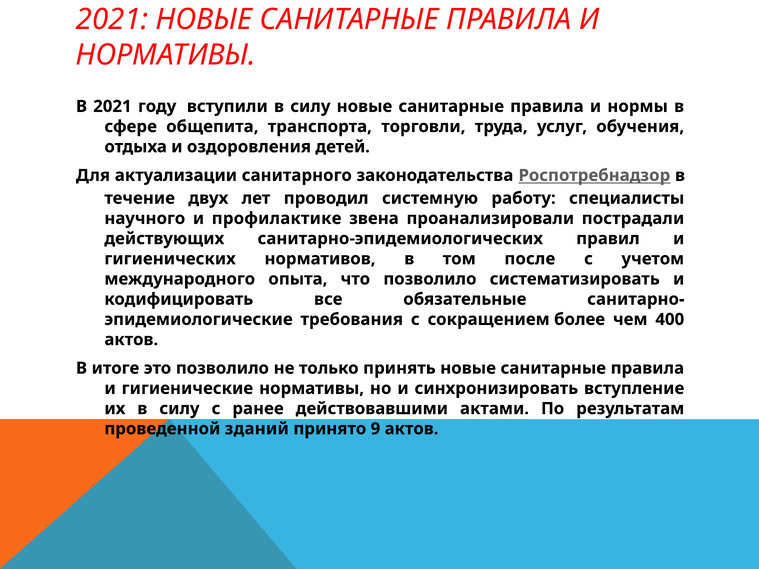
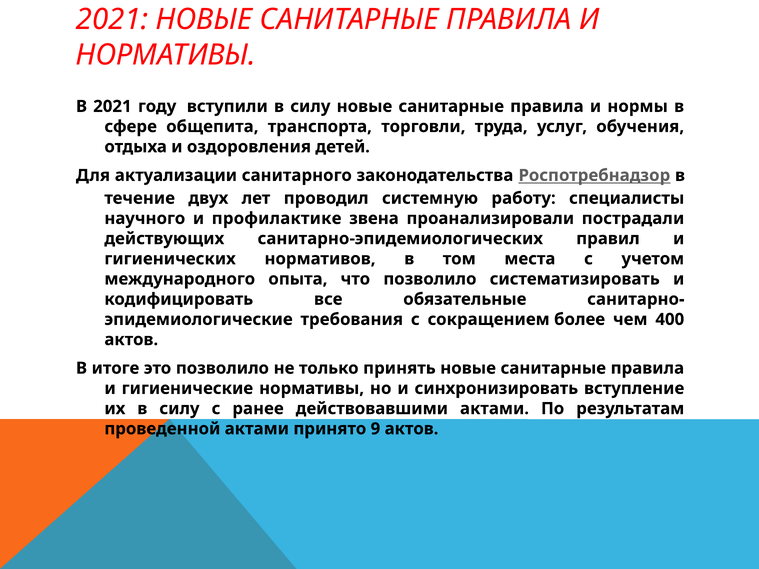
после: после -> места (530, 259)
проведенной зданий: зданий -> актами (257, 429)
